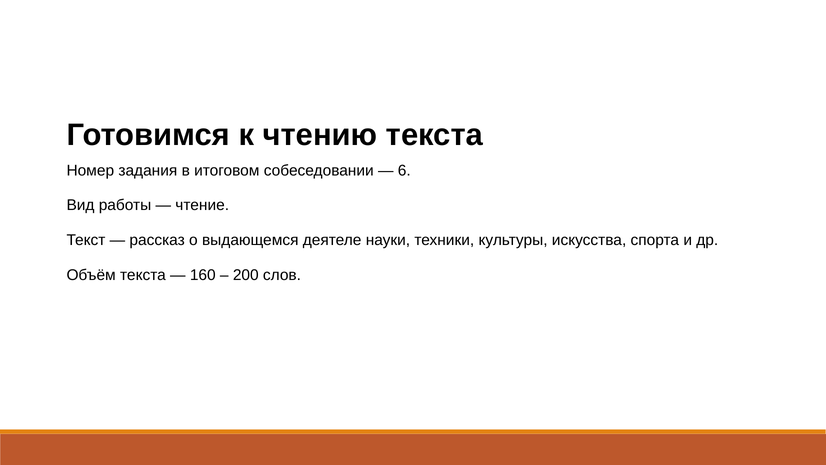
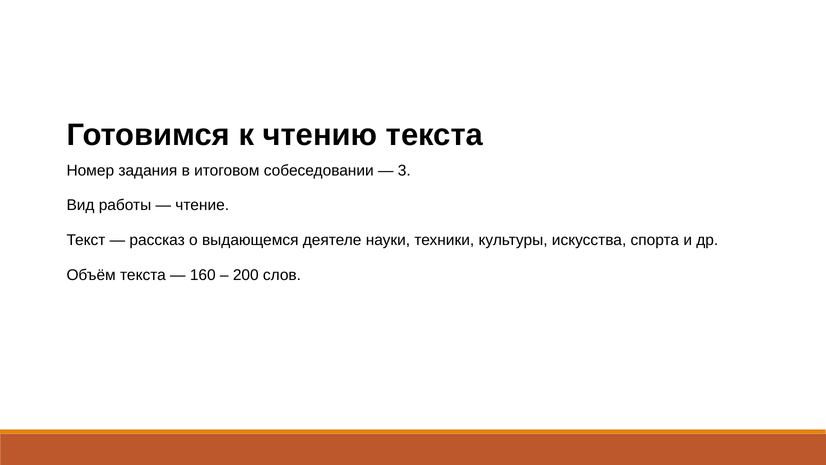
6: 6 -> 3 (404, 170)
